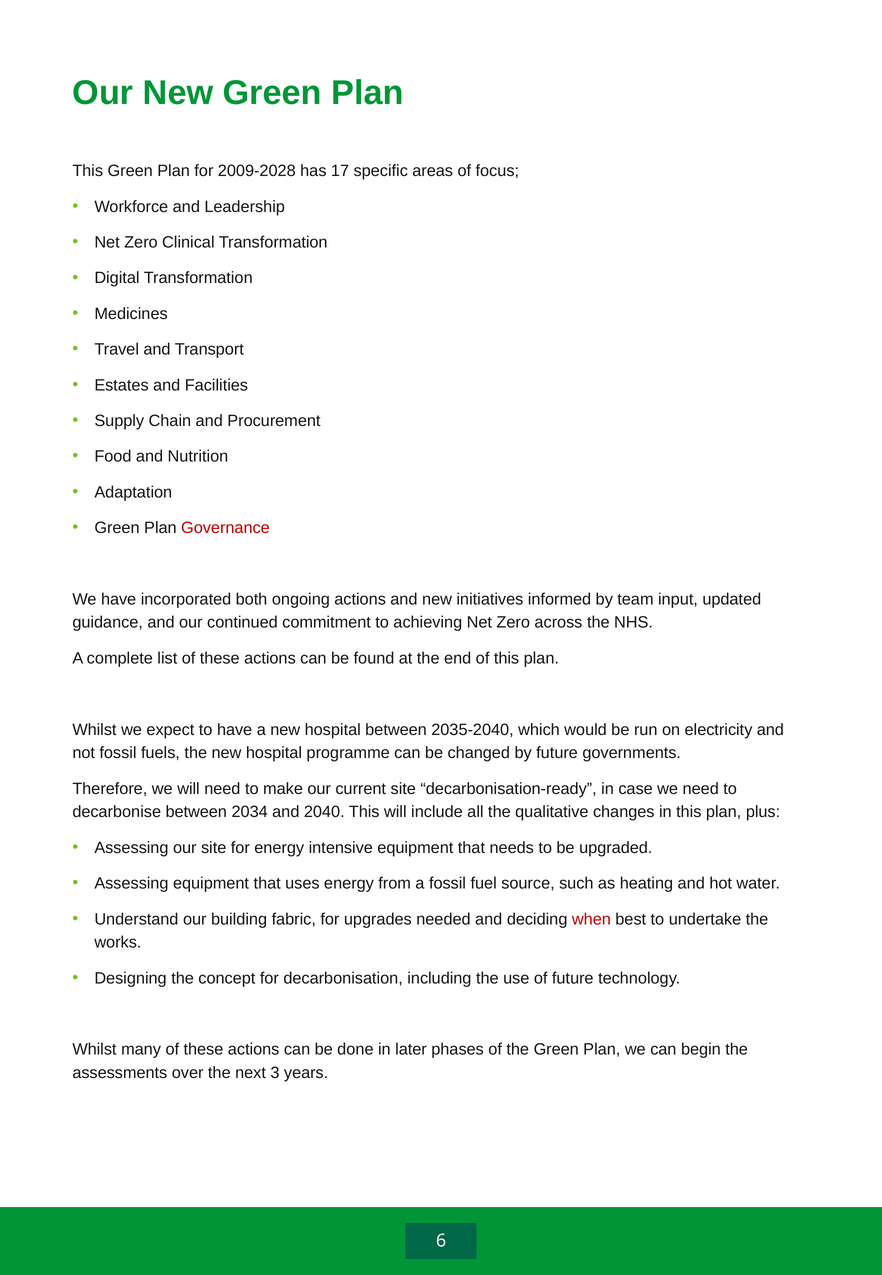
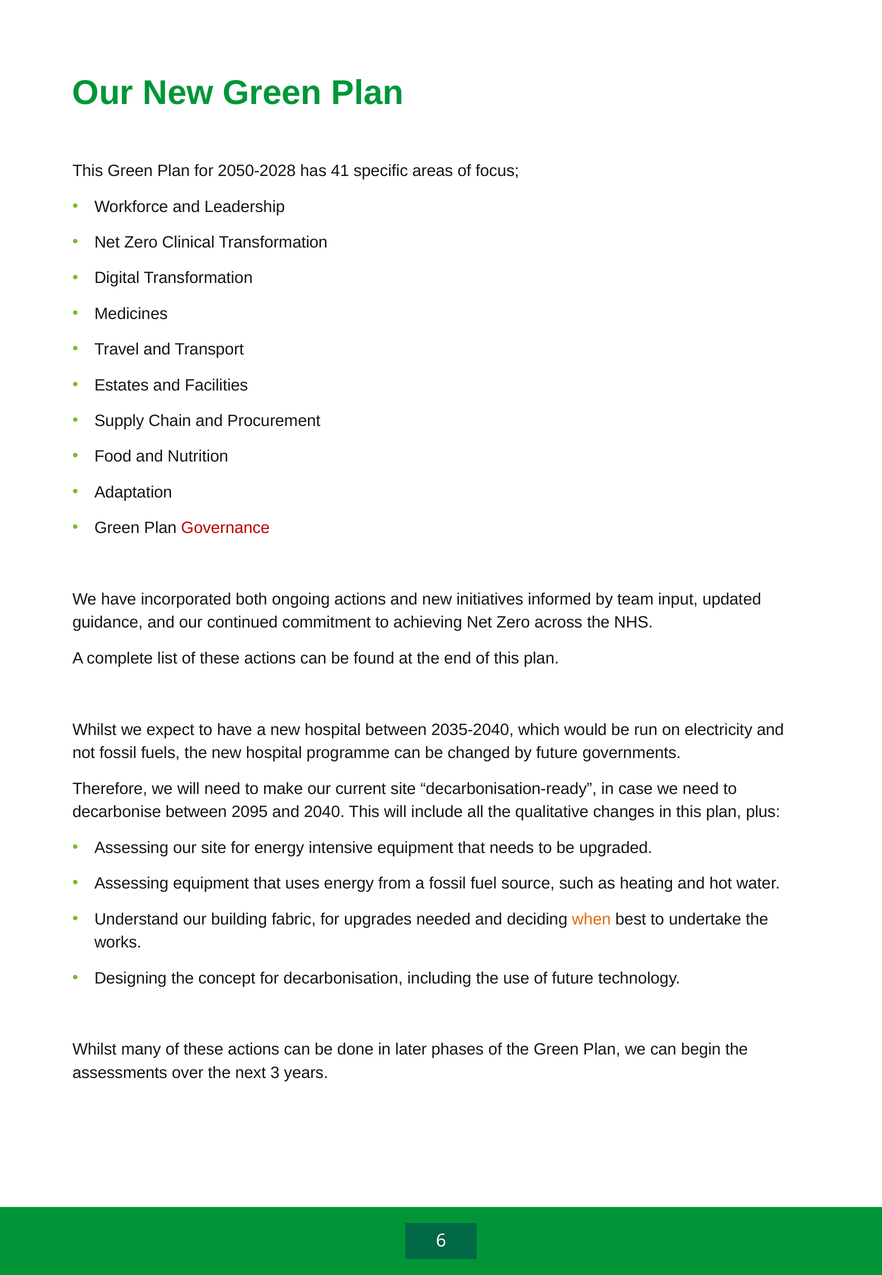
2009-2028: 2009-2028 -> 2050-2028 (257, 171)
17: 17 -> 41 (340, 171)
2034: 2034 -> 2095 (250, 811)
when colour: red -> orange (591, 918)
